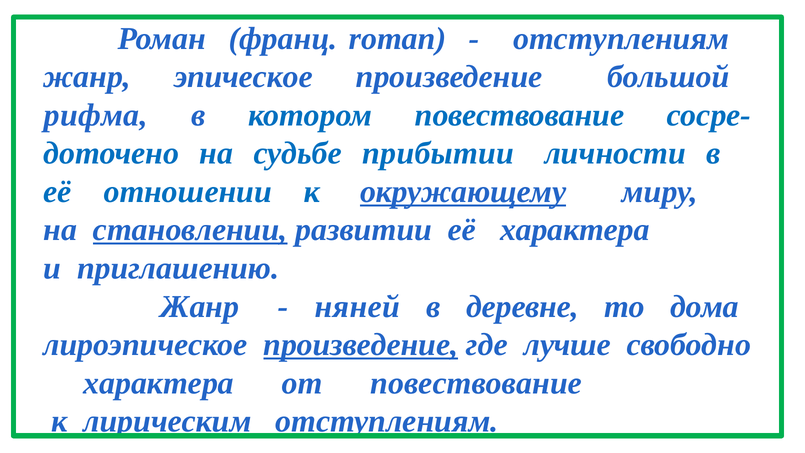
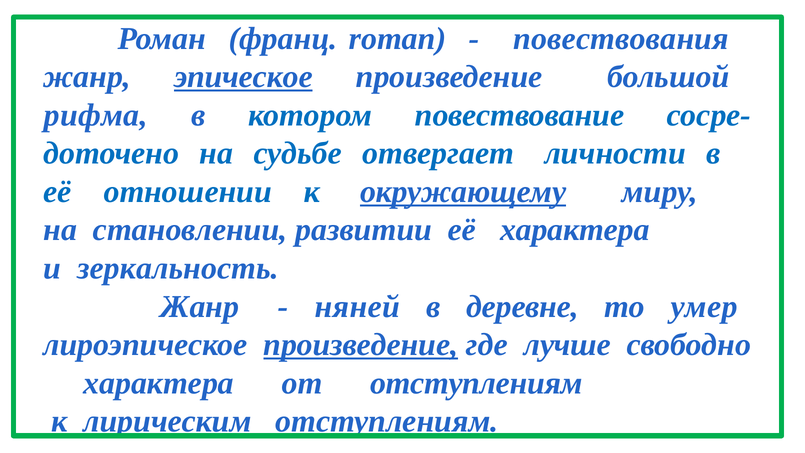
отступлениям: отступлениям -> повествования (621, 38)
эпическое underline: none -> present (243, 77)
прибытии: прибытии -> отвергает (438, 153)
становлении underline: present -> none (190, 230)
приглашению: приглашению -> зеркальность (178, 268)
дома: дома -> умер (704, 307)
от повествование: повествование -> отступлениям (476, 383)
